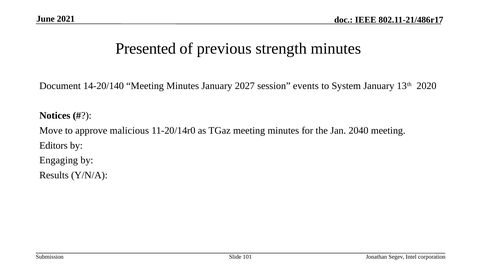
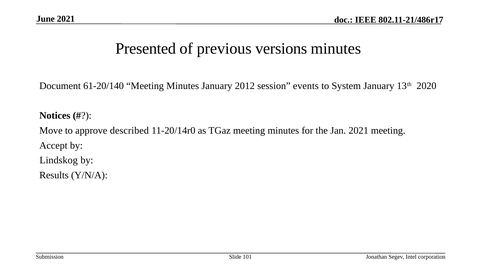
strength: strength -> versions (281, 49)
14-20/140: 14-20/140 -> 61-20/140 (104, 86)
2027: 2027 -> 2012 (245, 86)
malicious: malicious -> described (129, 131)
Jan 2040: 2040 -> 2021 (358, 131)
Editors: Editors -> Accept (53, 146)
Engaging: Engaging -> Lindskog (59, 161)
